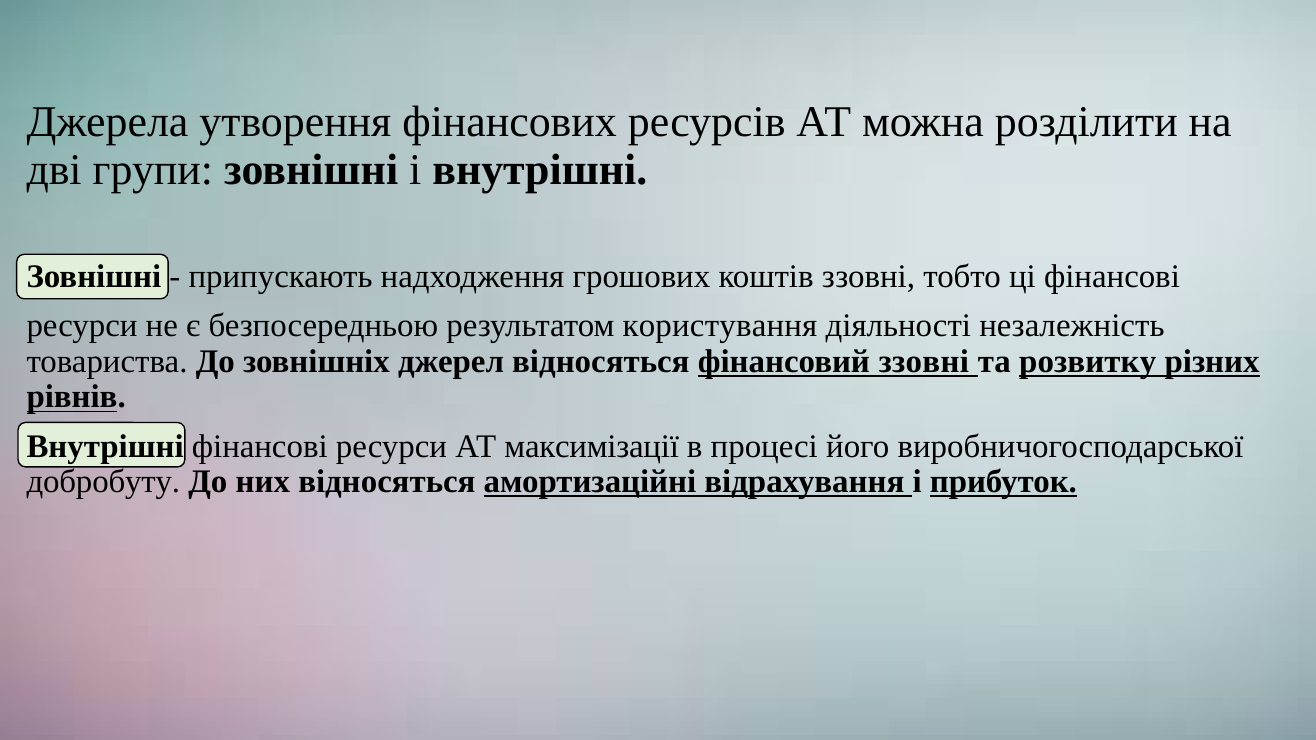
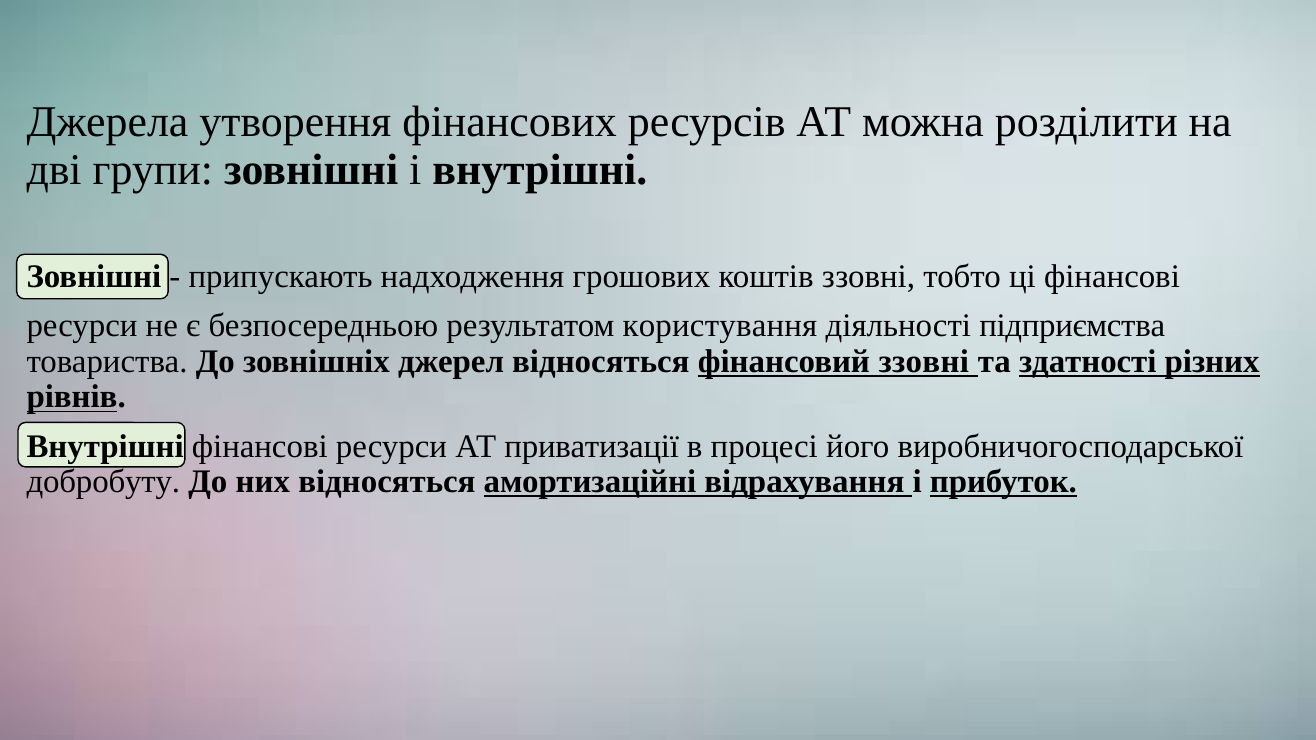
незалежність: незалежність -> підприємства (1072, 326)
розвитку: розвитку -> здатності (1088, 362)
максимізації: максимізації -> приватизації (592, 446)
